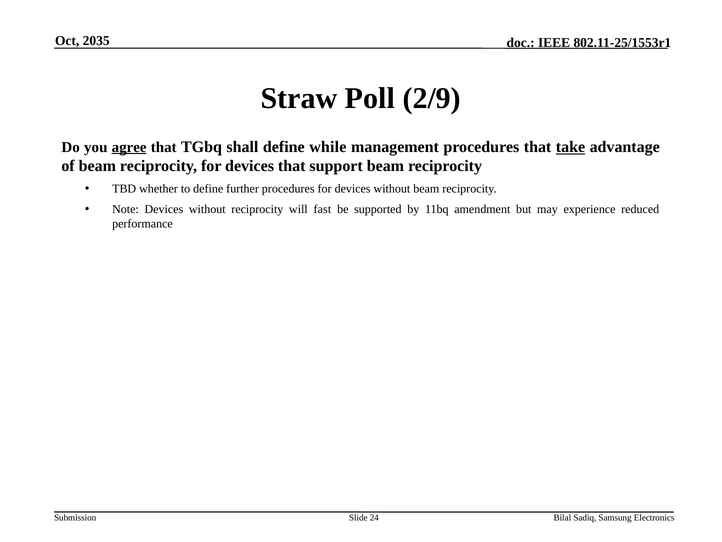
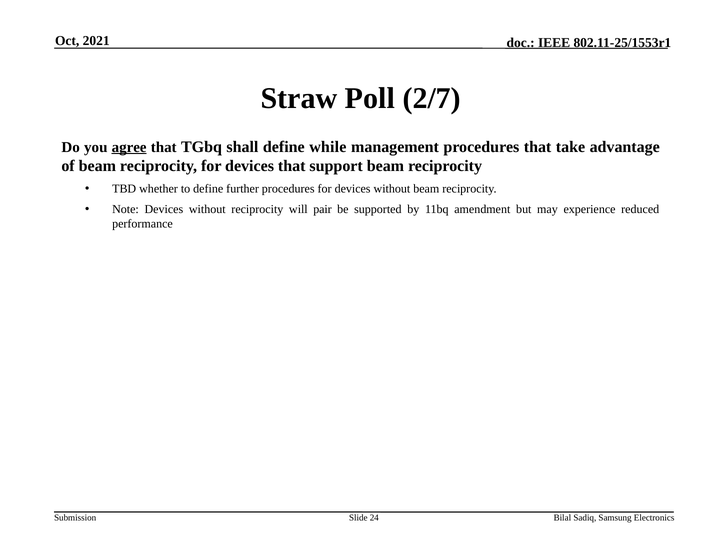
2035: 2035 -> 2021 (96, 41)
2/9: 2/9 -> 2/7 (432, 98)
take underline: present -> none (571, 147)
fast: fast -> pair (322, 209)
